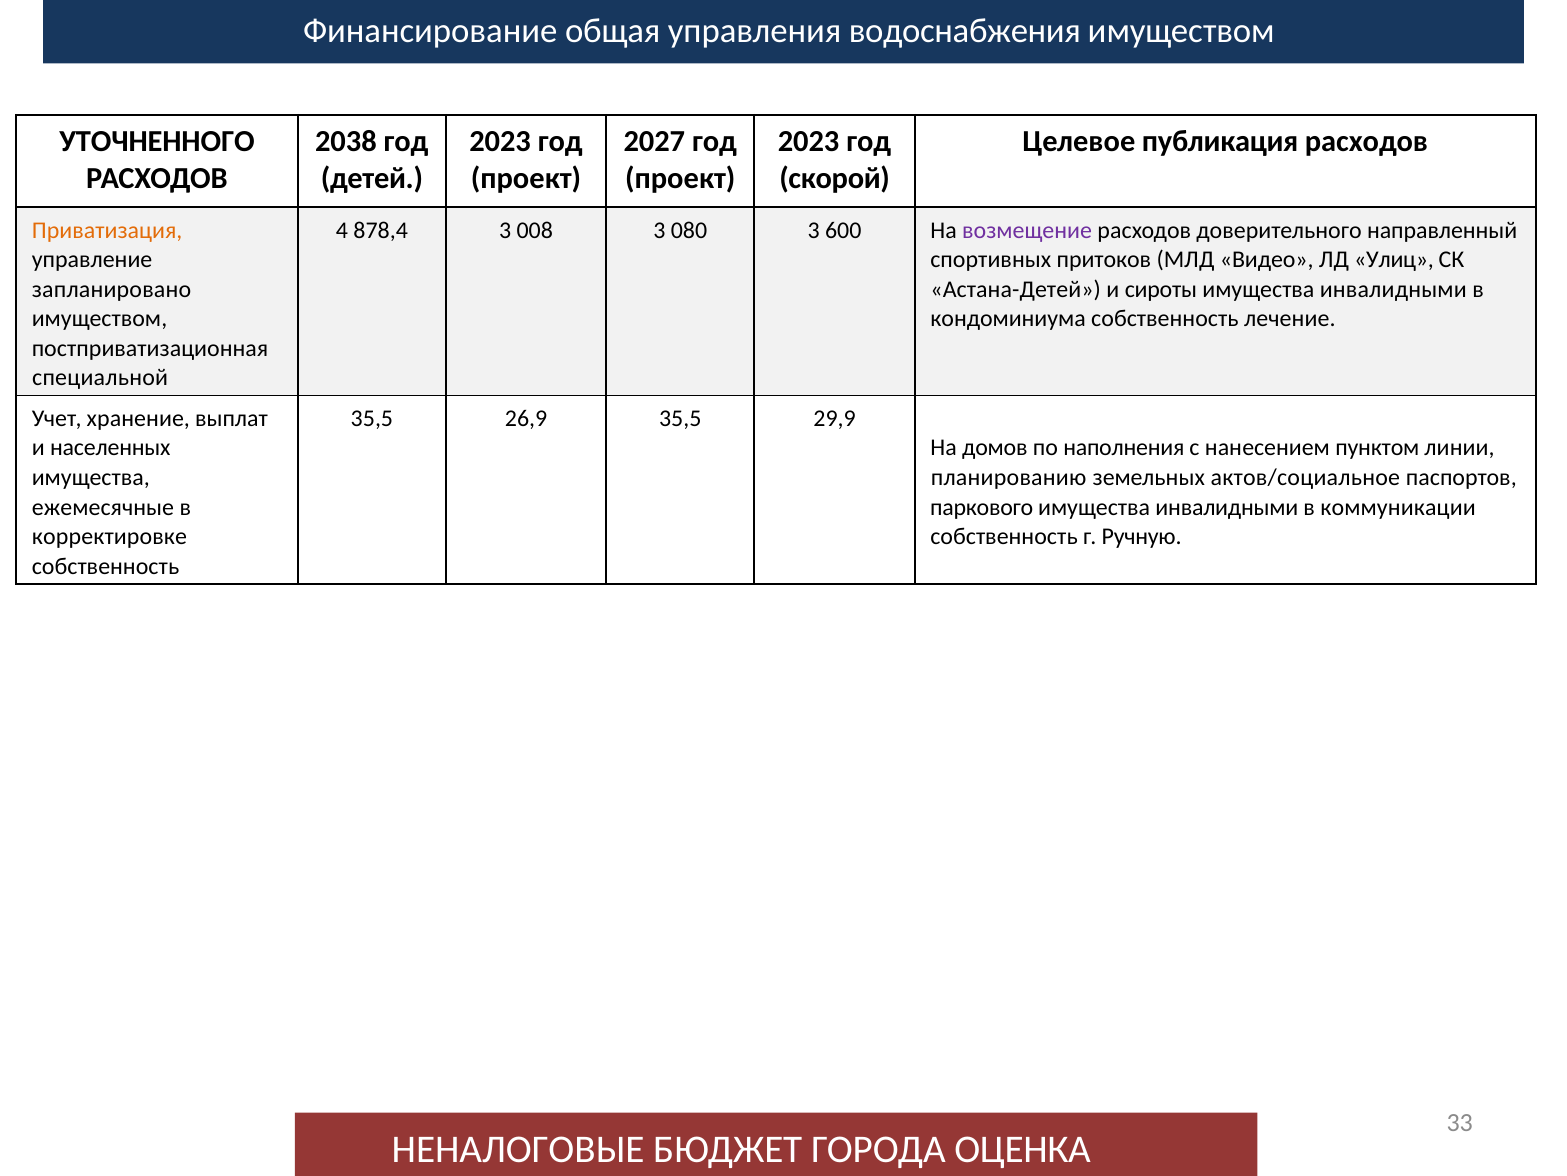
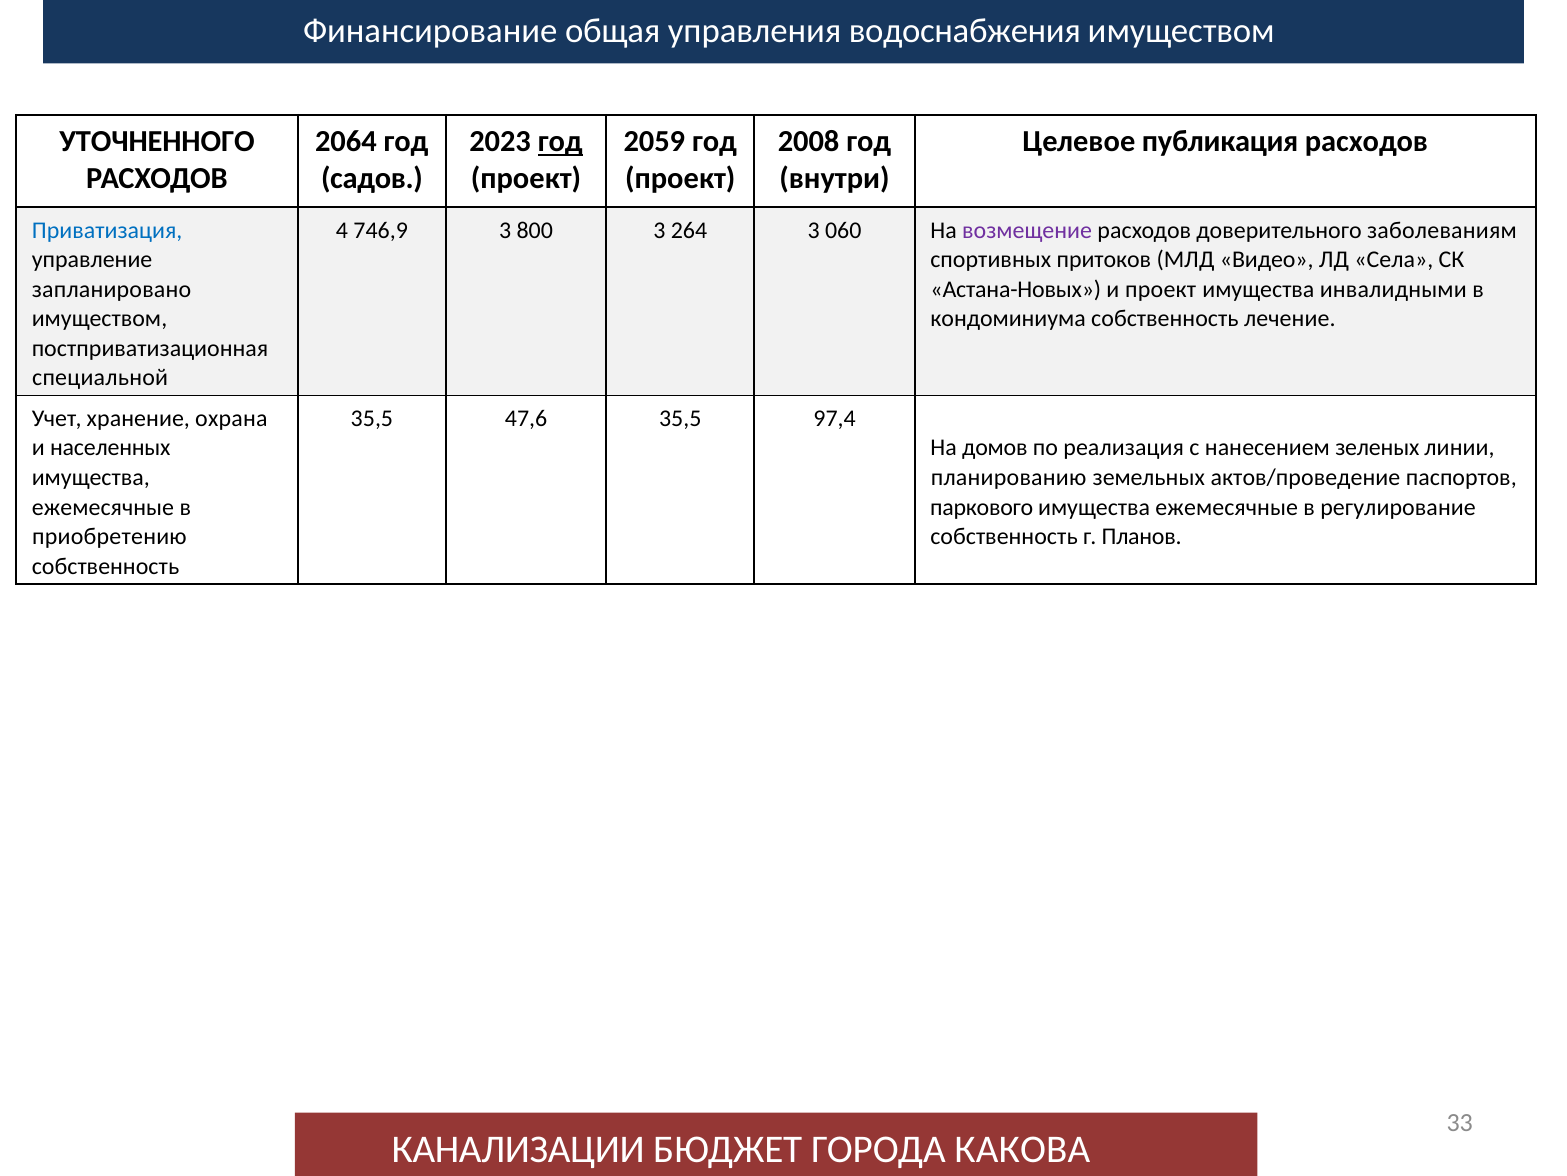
2038: 2038 -> 2064 (346, 141)
год underline: none -> present (560, 141)
2027: 2027 -> 2059 (654, 141)
2023: 2023 -> 2008 (809, 141)
детей: детей -> садов (372, 179)
скорой: скорой -> внутри (834, 179)
Приватизация colour: orange -> blue (107, 230)
878,4: 878,4 -> 746,9 (381, 230)
008: 008 -> 800 (535, 230)
080: 080 -> 264 (689, 230)
600: 600 -> 060 (843, 230)
направленный: направленный -> заболеваниям (1442, 230)
Улиц: Улиц -> Села (1394, 260)
Астана-Детей: Астана-Детей -> Астана-Новых (1016, 289)
и сироты: сироты -> проект (1161, 289)
выплат: выплат -> охрана (231, 418)
26,9: 26,9 -> 47,6 (526, 418)
29,9: 29,9 -> 97,4 (835, 418)
наполнения: наполнения -> реализация (1124, 448)
пунктом: пунктом -> зеленых (1377, 448)
актов/социальное: актов/социальное -> актов/проведение (1305, 477)
инвалидными: инвалидными -> ежемесячные (1227, 507)
коммуникации: коммуникации -> регулирование (1398, 507)
корректировке: корректировке -> приобретению (109, 536)
Ручную: Ручную -> Планов (1142, 536)
НЕНАЛОГОВЫЕ: НЕНАЛОГОВЫЕ -> КАНАЛИЗАЦИИ (518, 1149)
ОЦЕНКА: ОЦЕНКА -> КАКОВА (1022, 1149)
